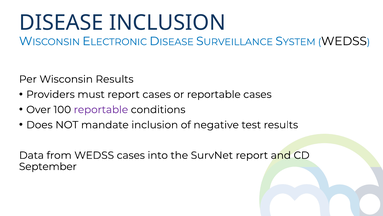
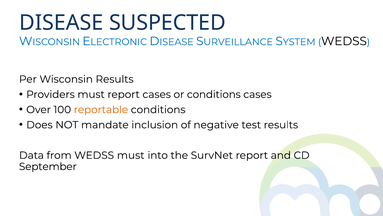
DISEASE INCLUSION: INCLUSION -> SUSPECTED (167, 23)
or reportable: reportable -> conditions (214, 94)
reportable colour: purple -> orange (101, 109)
WEDSS cases: cases -> must (131, 155)
